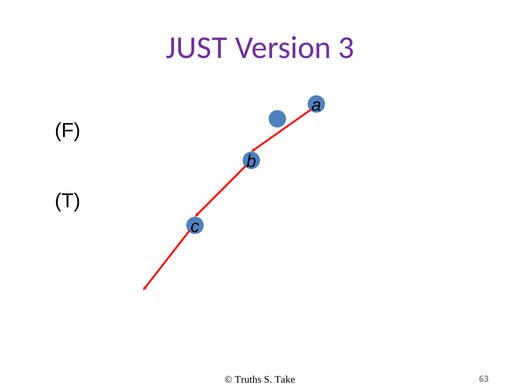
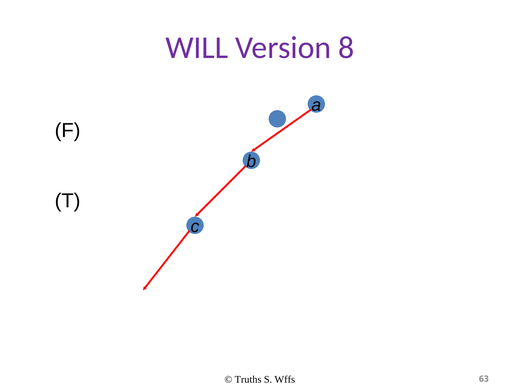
JUST: JUST -> WILL (197, 48)
3: 3 -> 8 (346, 48)
Take: Take -> Wffs (285, 380)
